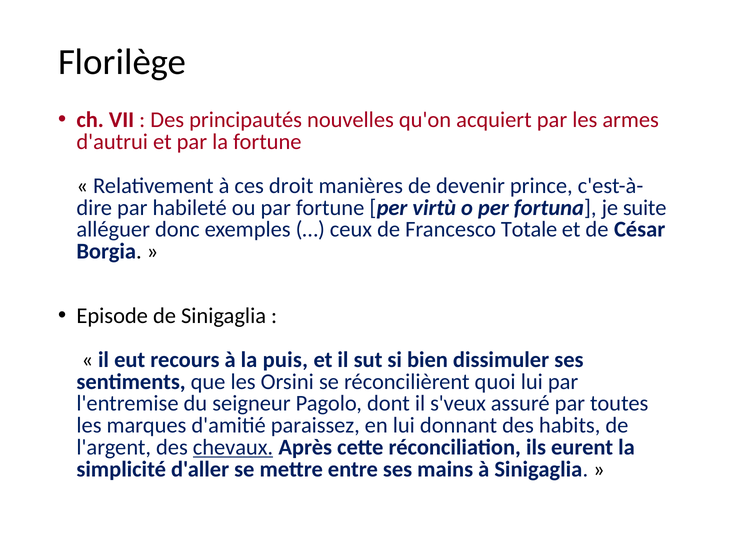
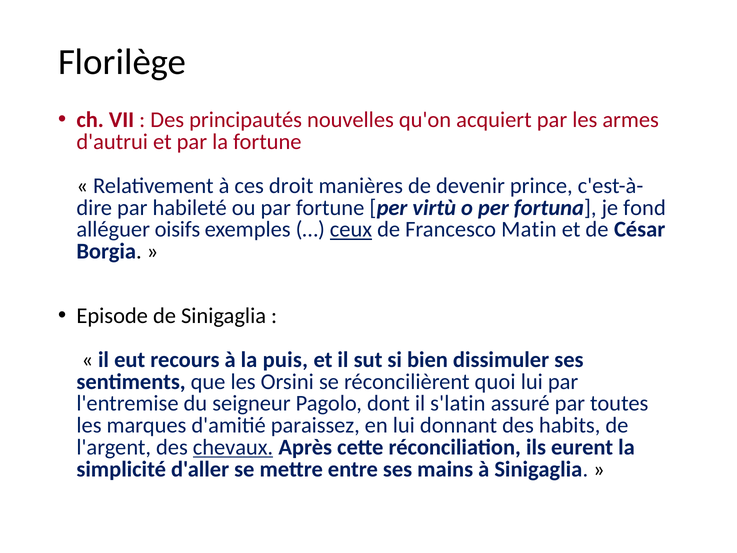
suite: suite -> fond (645, 207)
donc: donc -> oisifs (177, 229)
ceux underline: none -> present (351, 229)
Totale: Totale -> Matin (529, 229)
s'veux: s'veux -> s'latin (458, 403)
